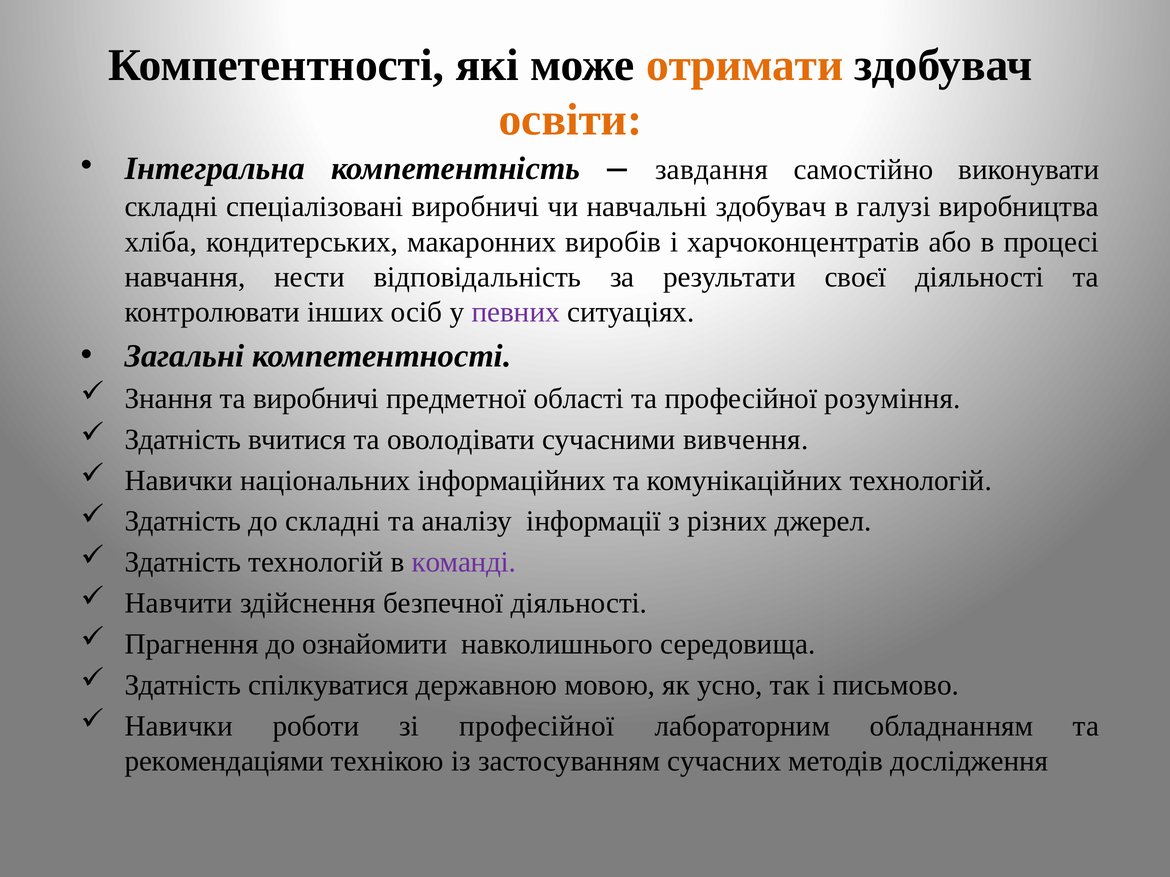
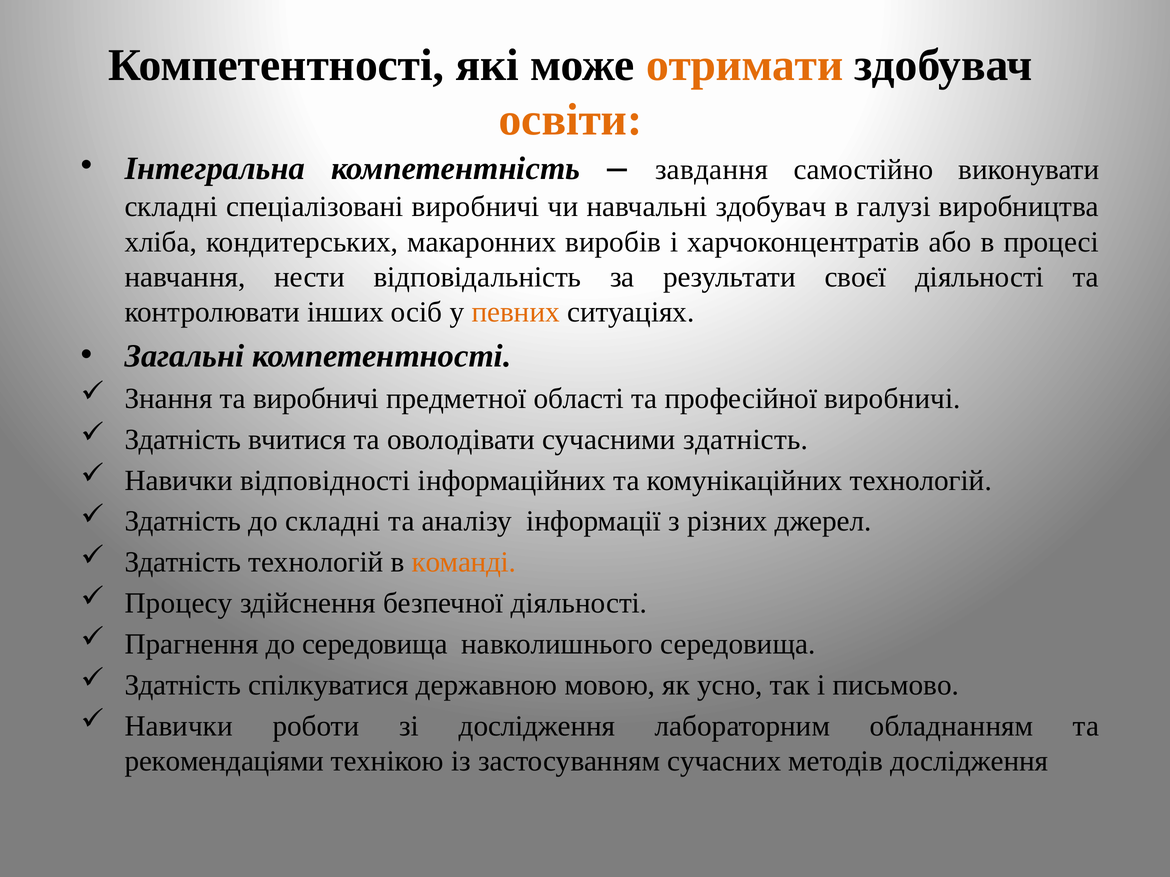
певних colour: purple -> orange (516, 312)
професійної розуміння: розуміння -> виробничі (893, 399)
сучасними вивчення: вивчення -> здатність (746, 440)
національних: національних -> відповідності (325, 481)
команді colour: purple -> orange (464, 563)
Навчити: Навчити -> Процесу (179, 603)
до ознайомити: ознайомити -> середовища (375, 644)
зі професійної: професійної -> дослідження (537, 726)
